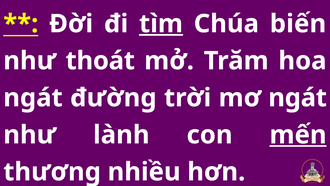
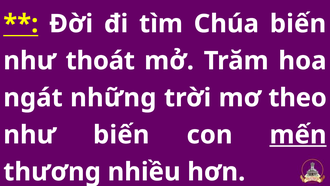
tìm underline: present -> none (161, 24)
đường: đường -> những (113, 98)
mơ ngát: ngát -> theo (298, 98)
như lành: lành -> biến (121, 135)
